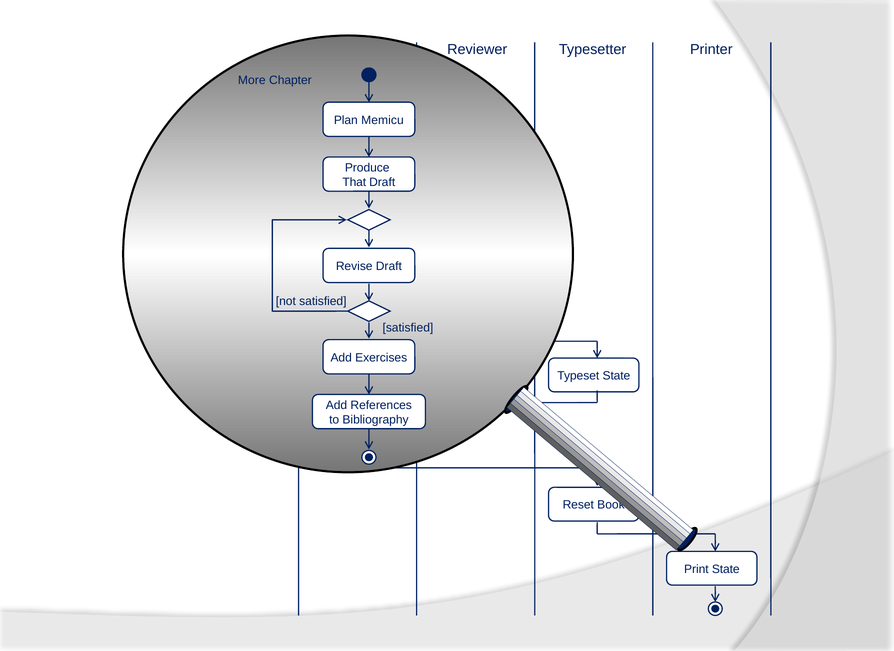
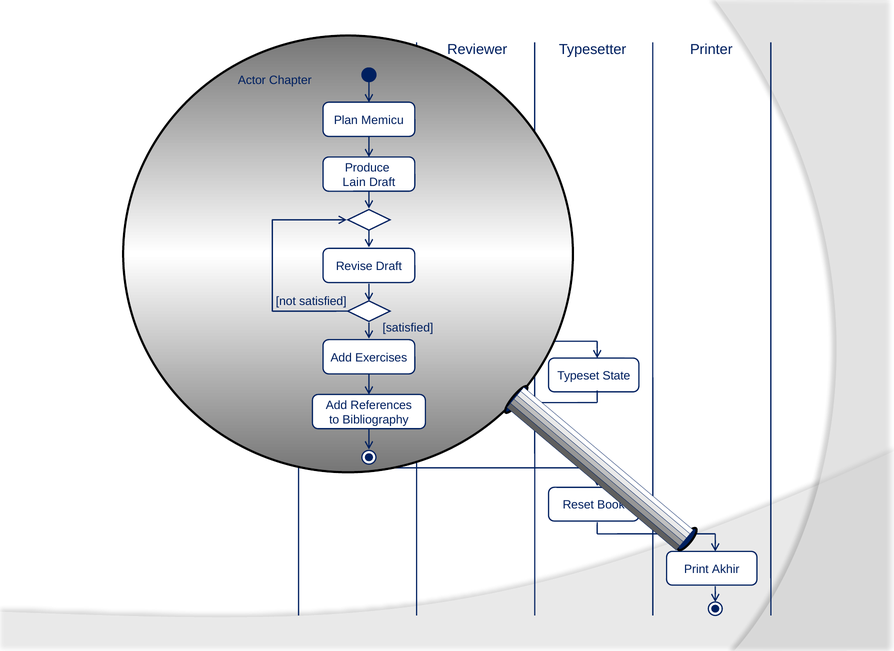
More: More -> Actor (252, 80)
That: That -> Lain (354, 182)
Print State: State -> Akhir (726, 569)
